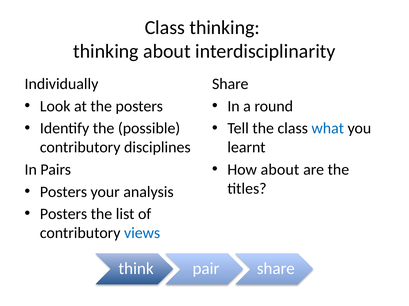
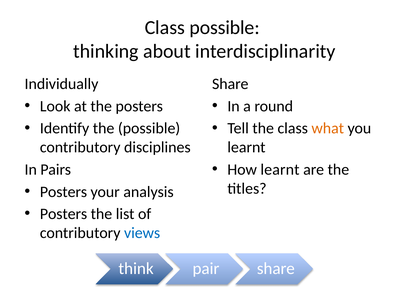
Class thinking: thinking -> possible (225, 28)
what colour: blue -> orange (328, 129)
How about: about -> learnt (280, 170)
